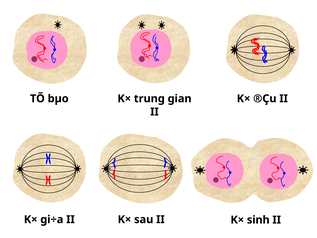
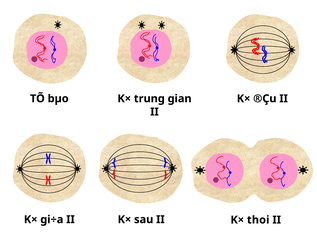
sinh: sinh -> thoi (258, 220)
